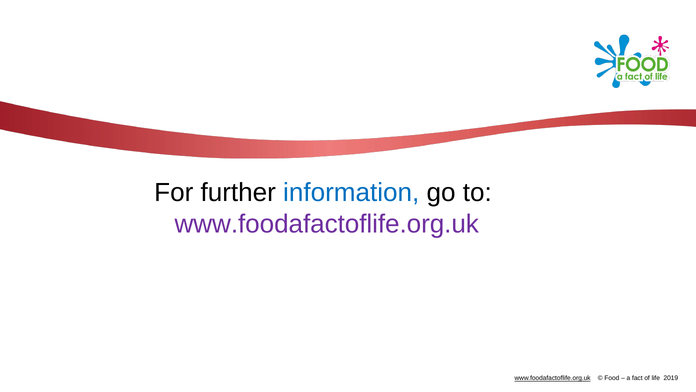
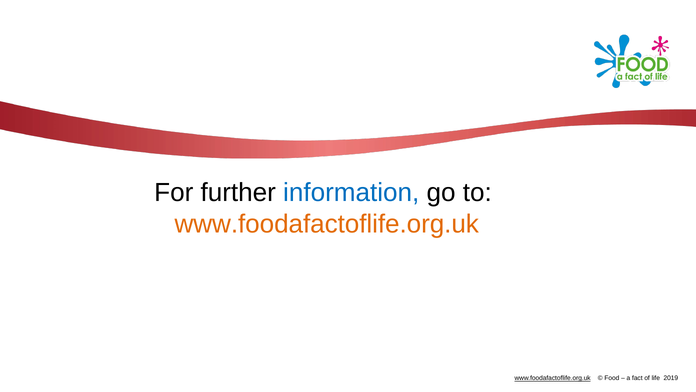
www.foodafactoflife.org.uk colour: purple -> orange (327, 224)
